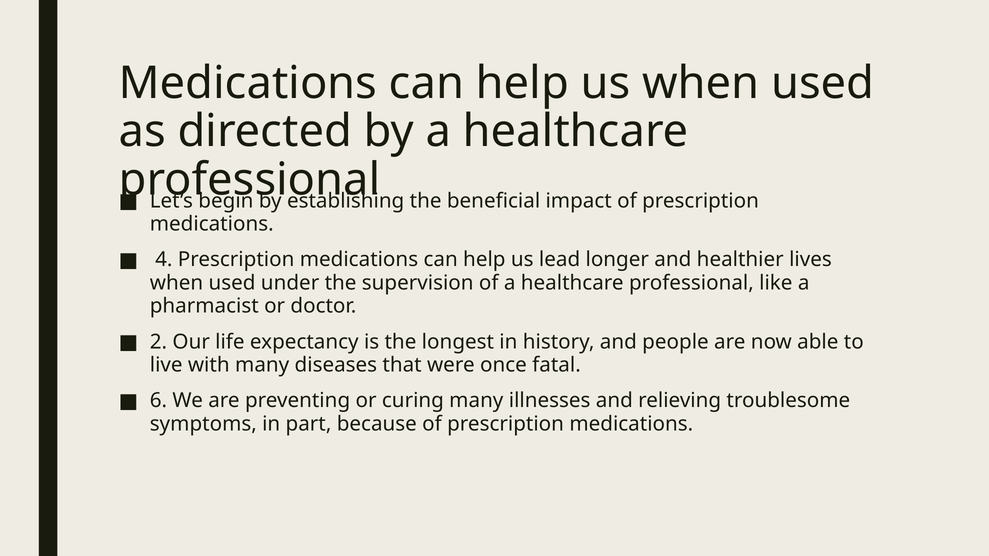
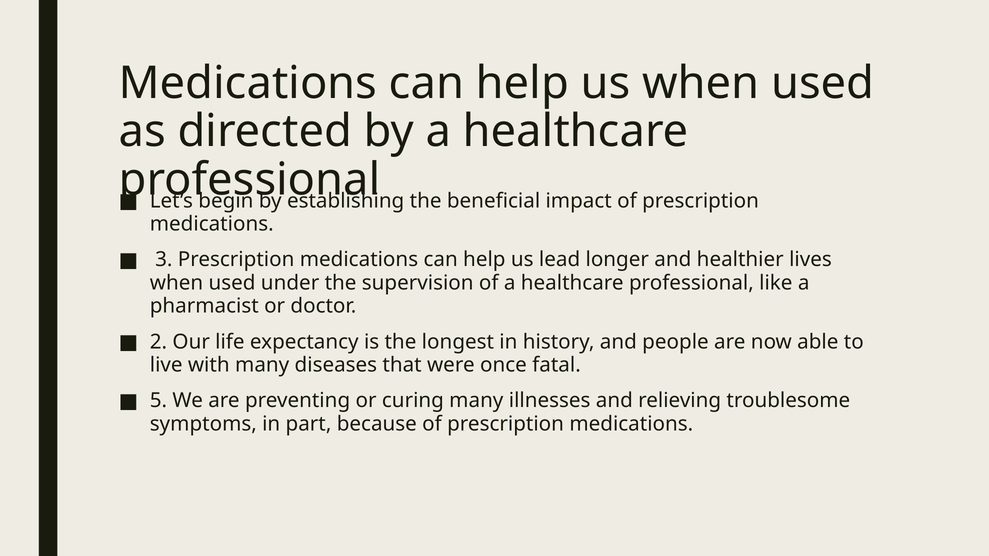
4: 4 -> 3 (164, 260)
6: 6 -> 5 (158, 401)
